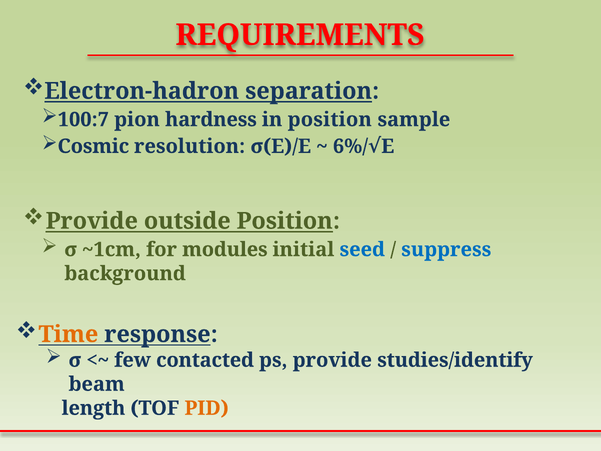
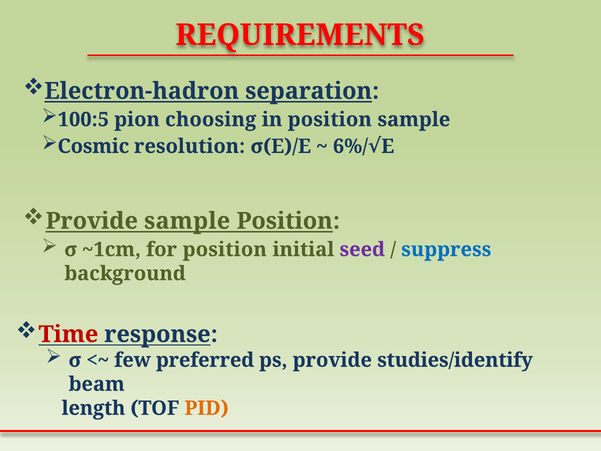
100:7: 100:7 -> 100:5 (83, 120)
hardness: hardness -> choosing (211, 120)
Provide outside: outside -> sample (187, 221)
for modules: modules -> position (225, 249)
seed colour: blue -> purple (362, 249)
Time colour: orange -> red (68, 334)
contacted: contacted -> preferred (205, 360)
